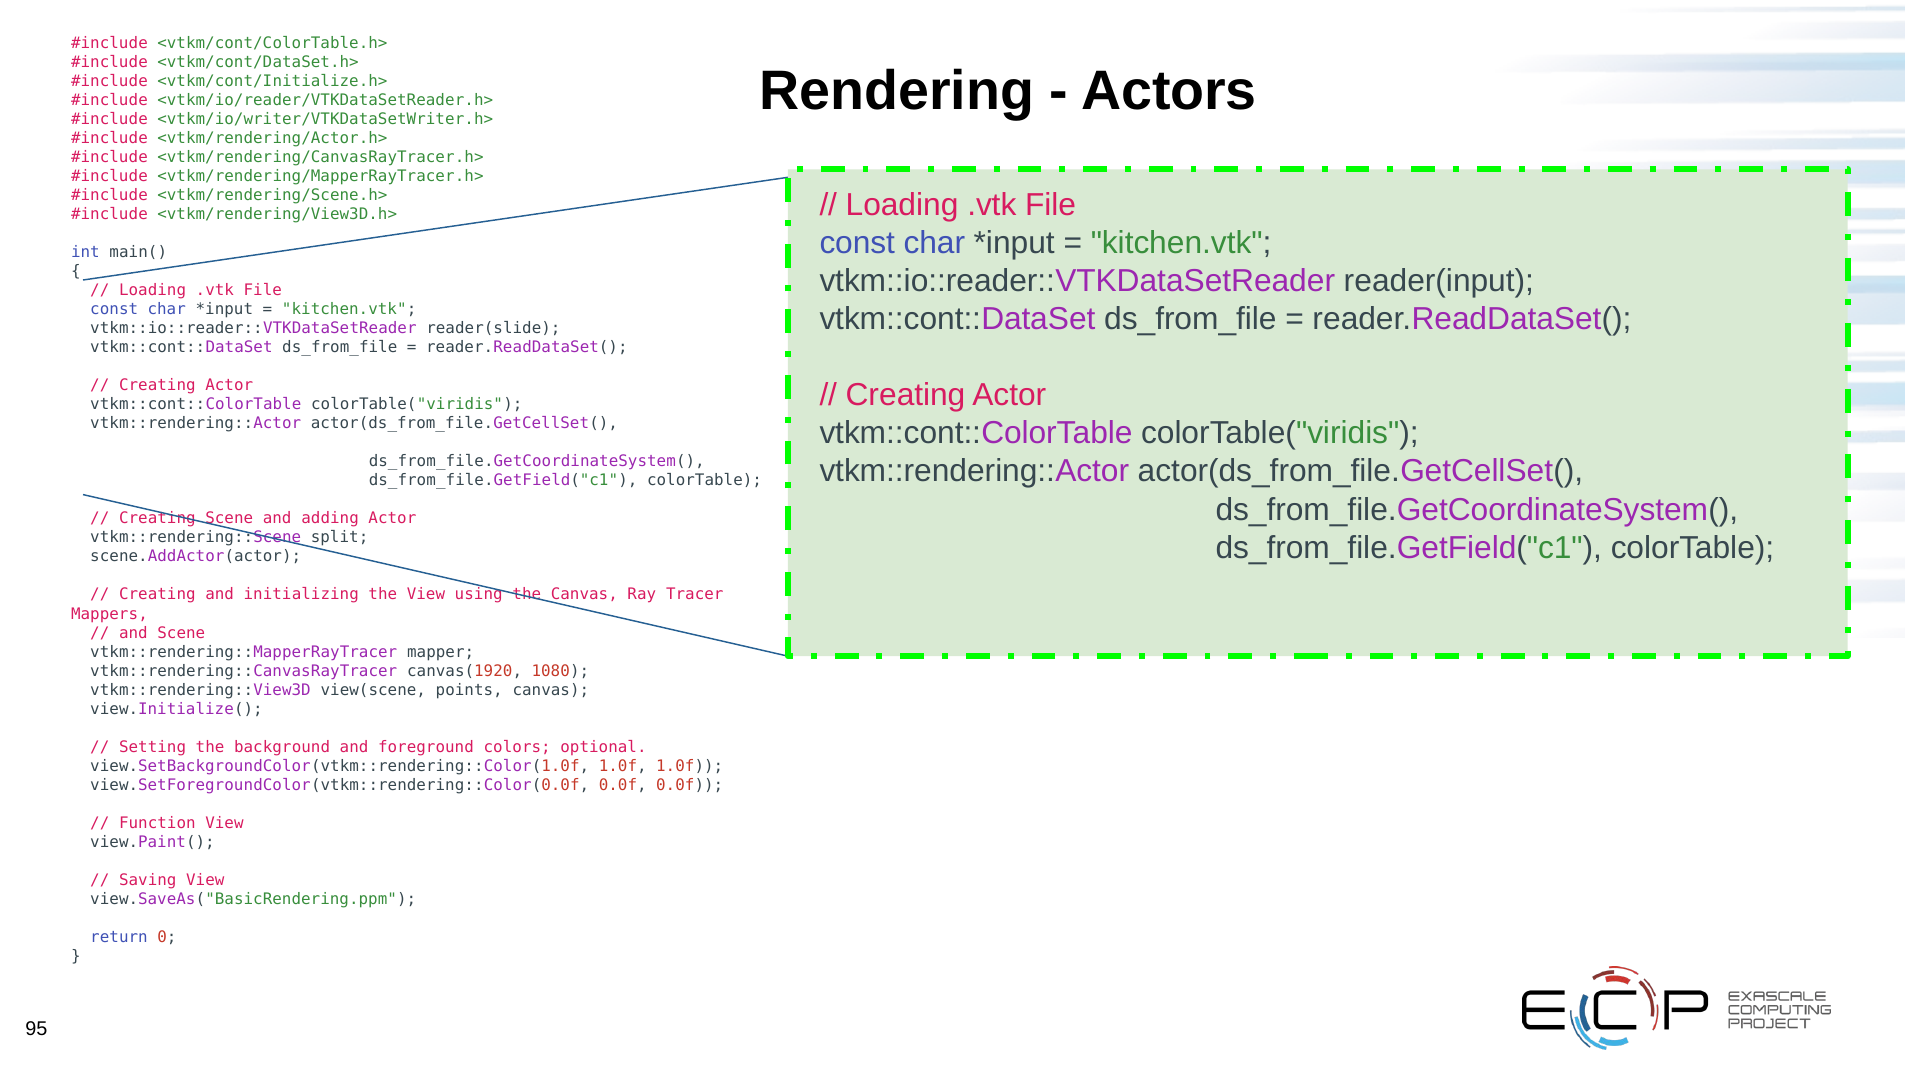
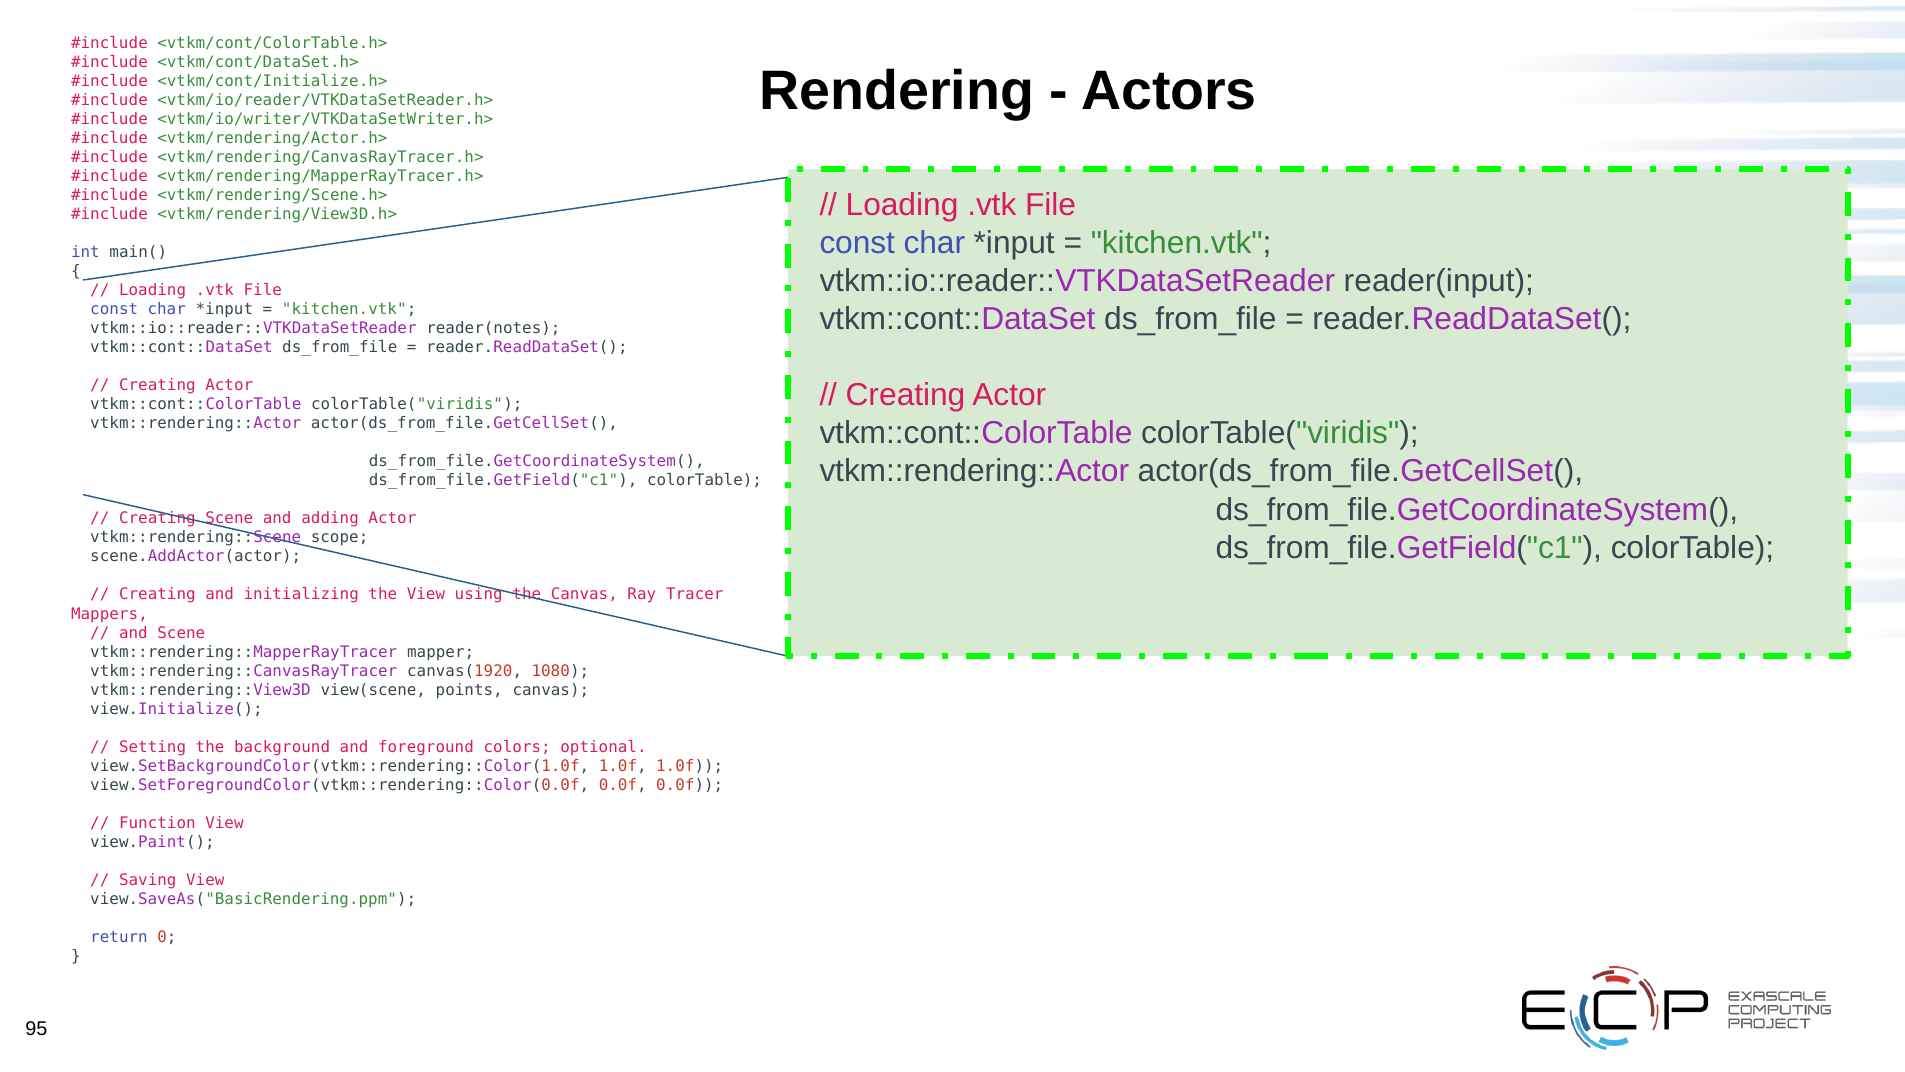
reader(slide: reader(slide -> reader(notes (493, 328)
split: split -> scope (340, 538)
